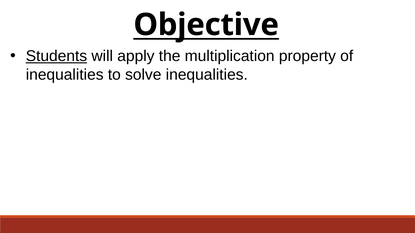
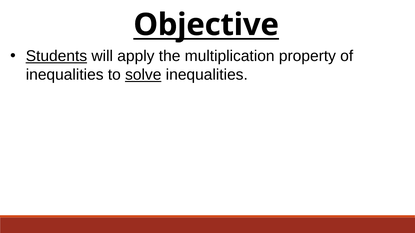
solve underline: none -> present (143, 75)
